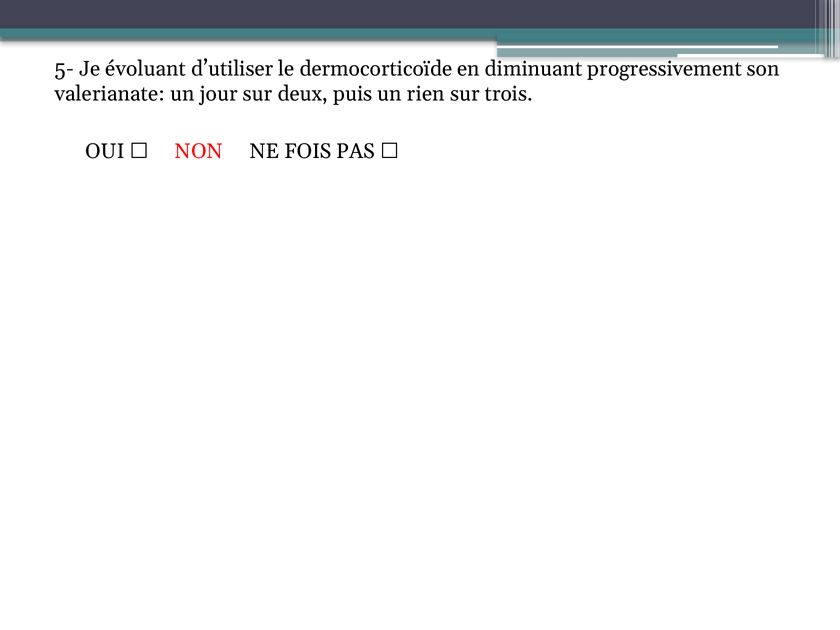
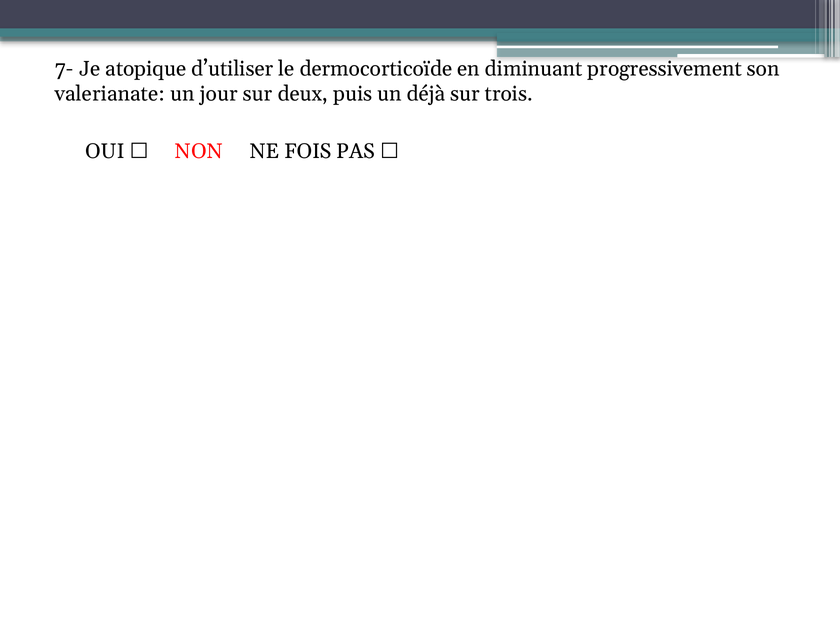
5-: 5- -> 7- (64, 69)
évoluant: évoluant -> atopique (146, 69)
rien: rien -> déjà (426, 94)
